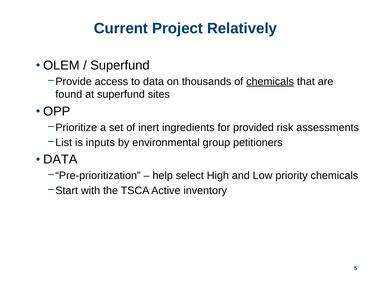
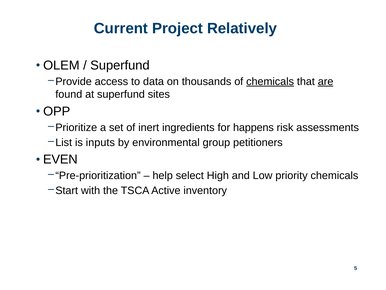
are underline: none -> present (326, 81)
provided: provided -> happens (253, 127)
DATA: DATA -> EVEN (60, 159)
